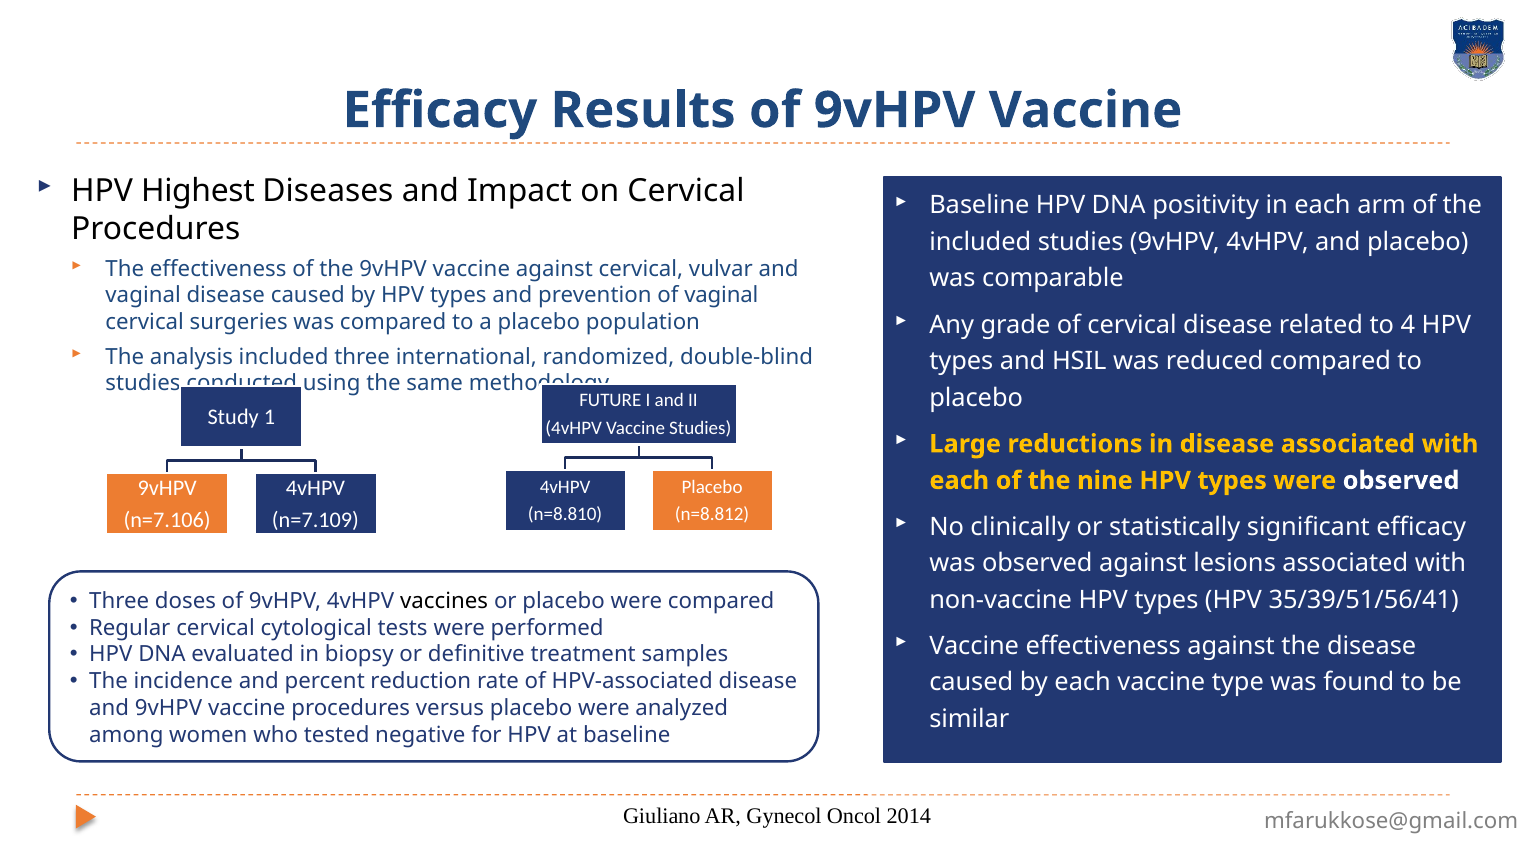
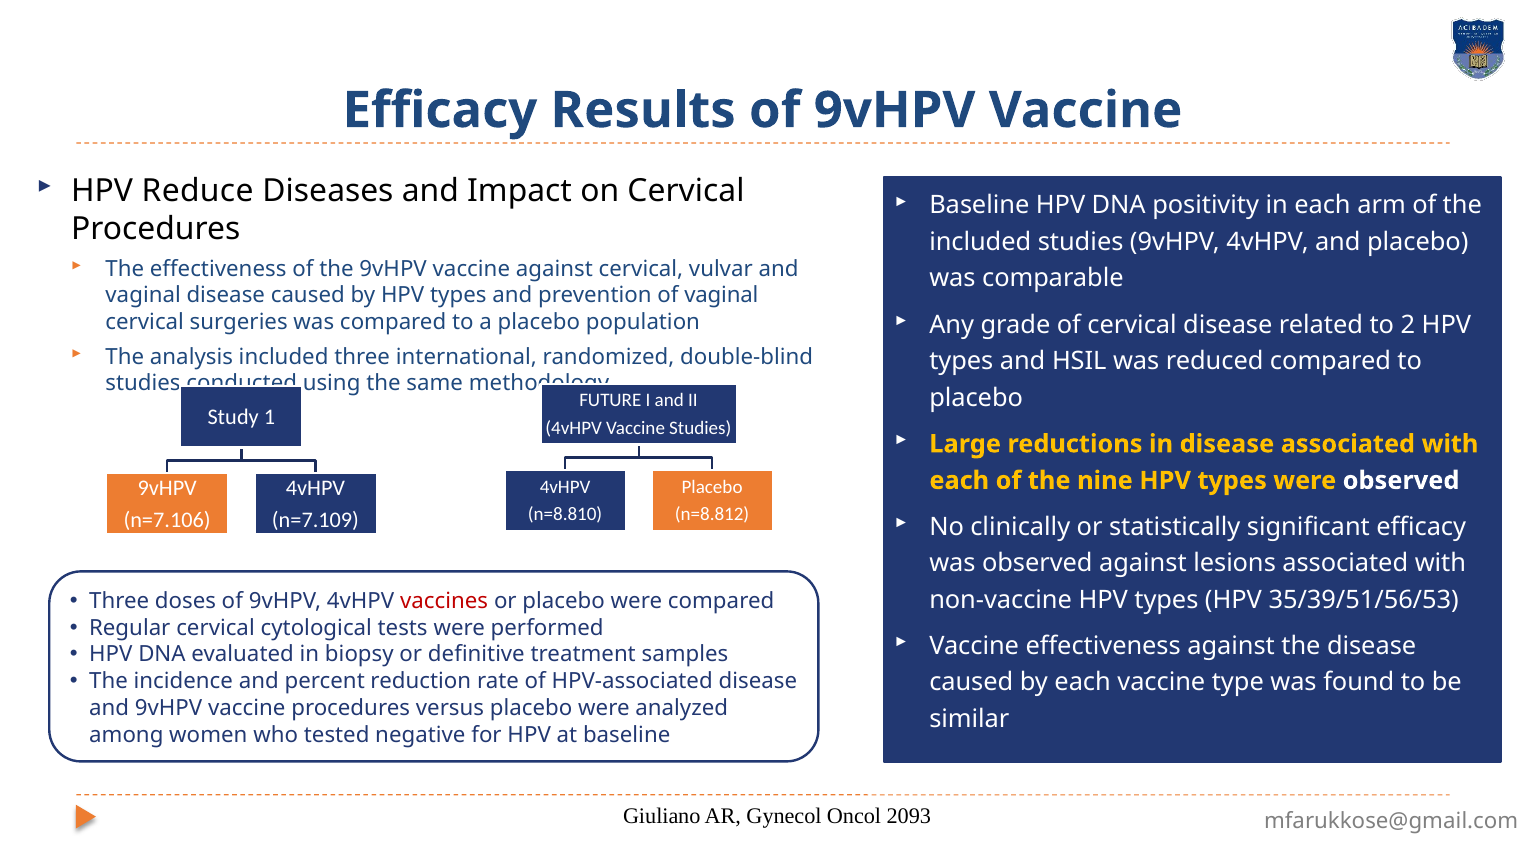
Highest: Highest -> Reduce (198, 191)
4: 4 -> 2 (1408, 325)
vaccines colour: black -> red (444, 601)
35/39/51/56/41: 35/39/51/56/41 -> 35/39/51/56/53 (1364, 600)
2014: 2014 -> 2093 (909, 816)
